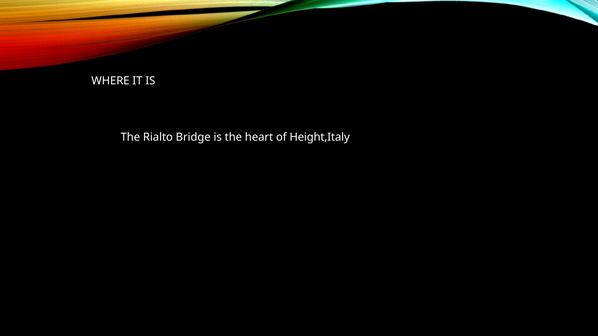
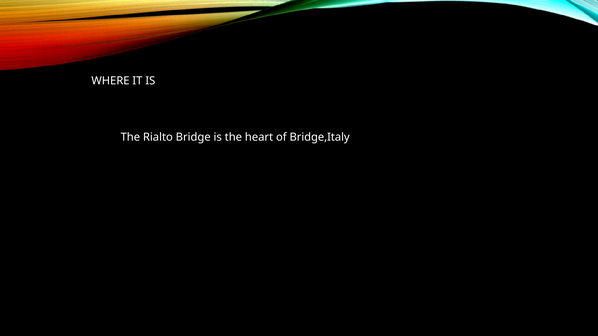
Height,Italy: Height,Italy -> Bridge,Italy (320, 137)
